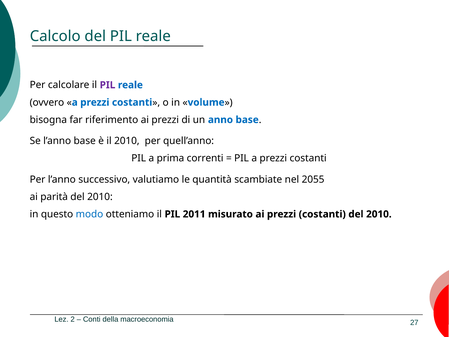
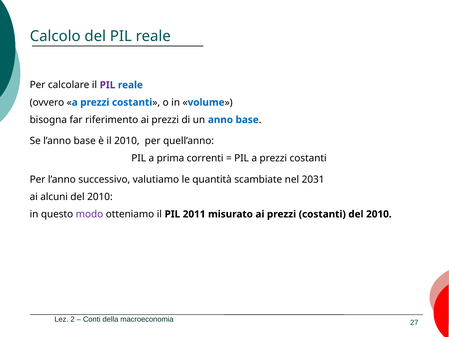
2055: 2055 -> 2031 (313, 179)
parità: parità -> alcuni (54, 197)
modo colour: blue -> purple (89, 214)
